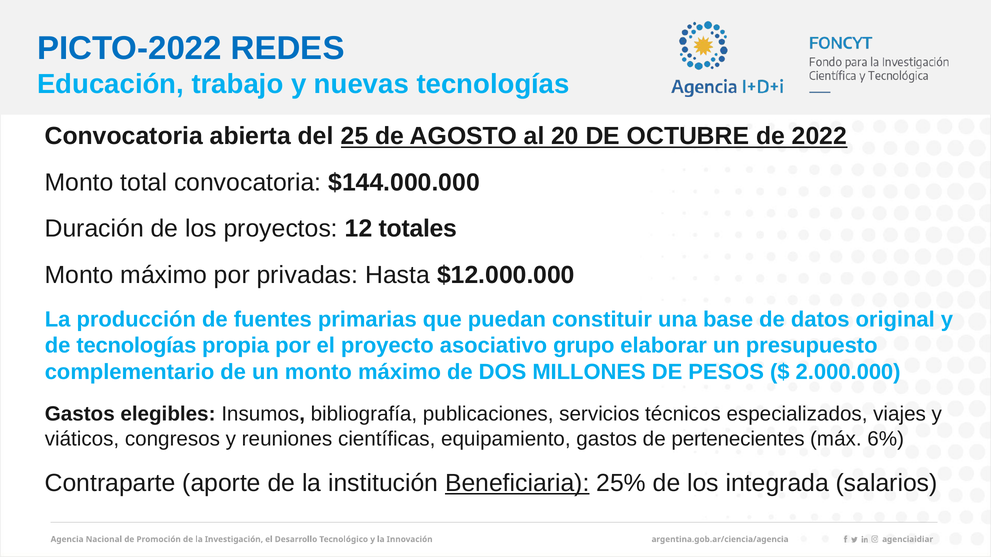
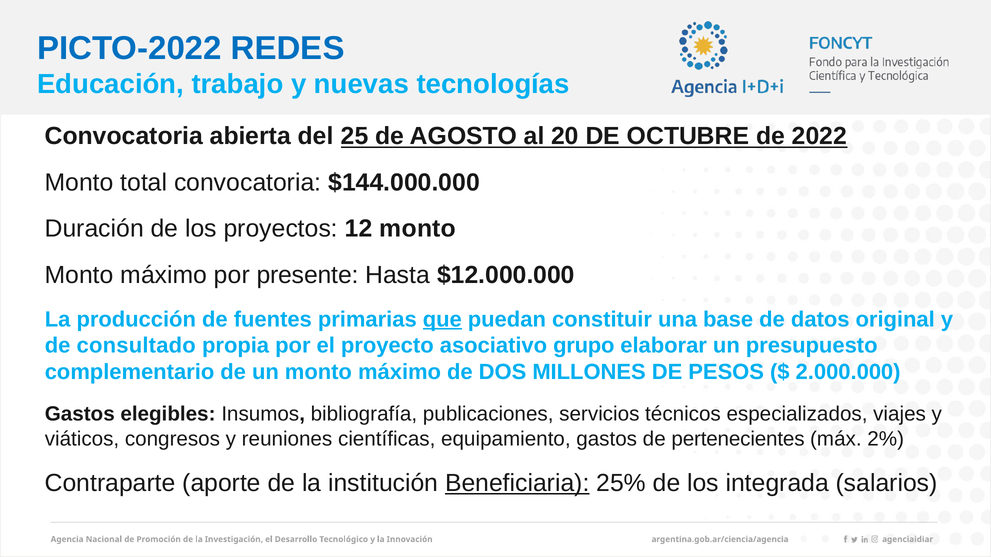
12 totales: totales -> monto (418, 229)
privadas: privadas -> presente (308, 275)
que underline: none -> present (442, 320)
de tecnologías: tecnologías -> consultado (136, 346)
6%: 6% -> 2% (886, 439)
